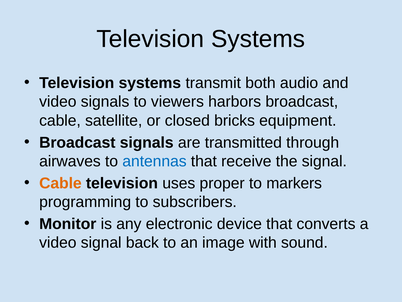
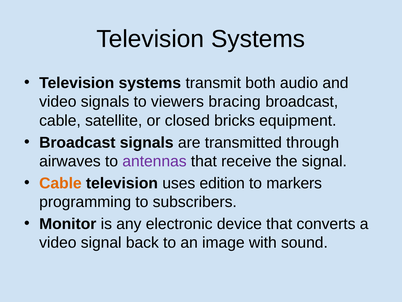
harbors: harbors -> bracing (235, 102)
antennas colour: blue -> purple (154, 161)
proper: proper -> edition (222, 183)
